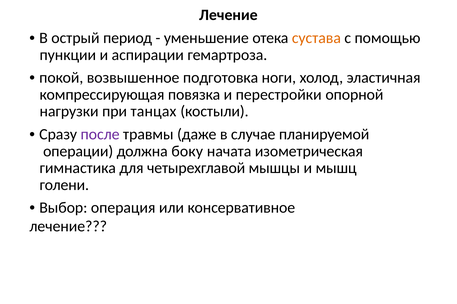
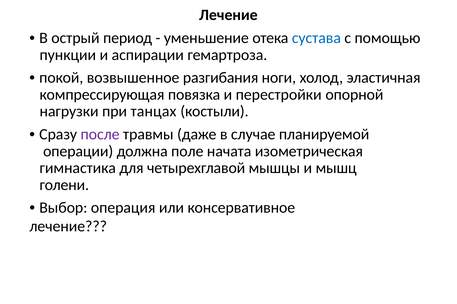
сустава colour: orange -> blue (316, 38)
подготовка: подготовка -> разгибания (221, 78)
боку: боку -> поле (187, 152)
